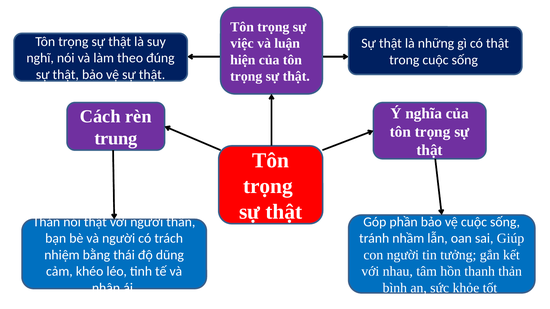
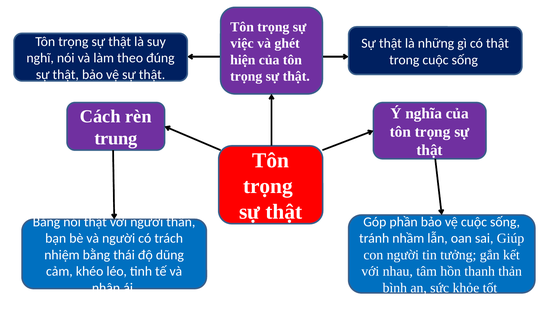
luận: luận -> ghét (287, 43)
Thản: Thản -> Bằng (46, 222)
